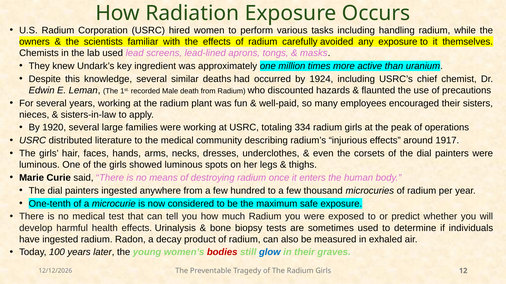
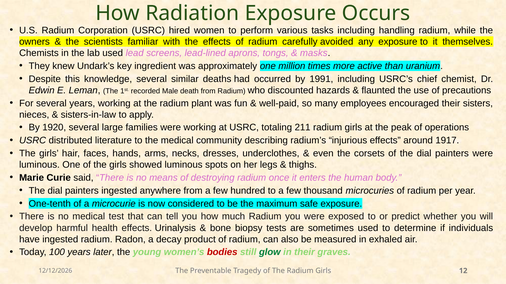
1924: 1924 -> 1991 (321, 79)
334: 334 -> 211 (303, 128)
glow colour: blue -> green (270, 253)
